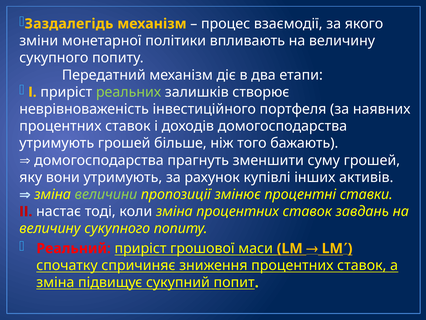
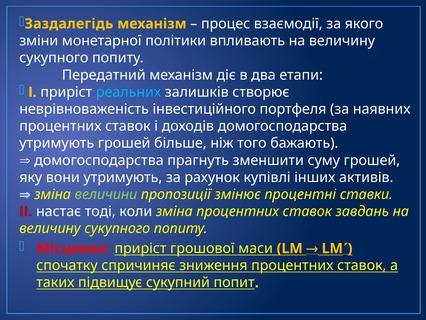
реальних colour: light green -> light blue (129, 92)
Реальний: Реальний -> Місцевих (73, 248)
зміна: зміна -> таких (55, 282)
